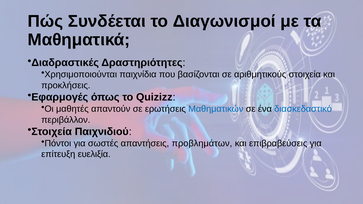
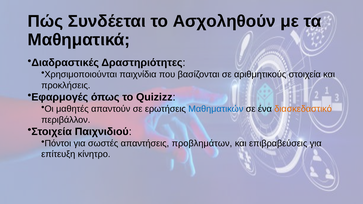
Διαγωνισμοί: Διαγωνισμοί -> Ασχοληθούν (224, 21)
διασκεδαστικό colour: blue -> orange (303, 109)
ευελιξία: ευελιξία -> κίνητρο (94, 154)
